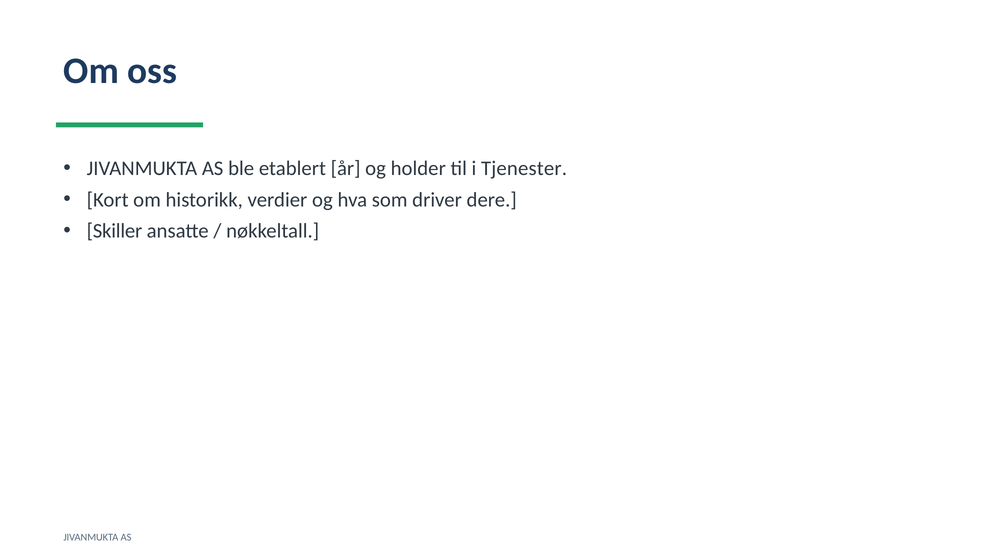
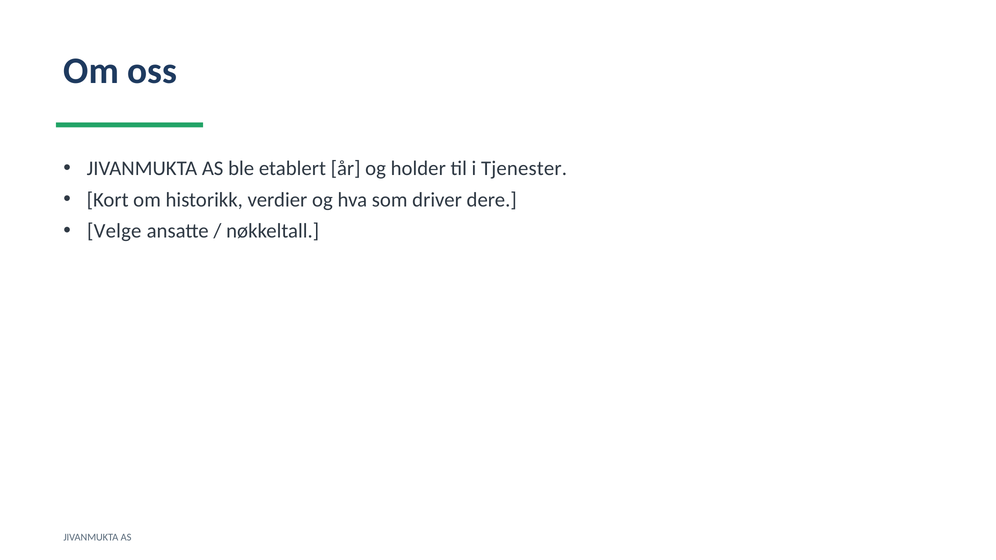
Skiller: Skiller -> Velge (114, 231)
